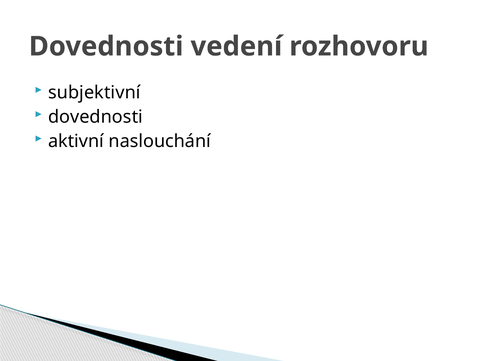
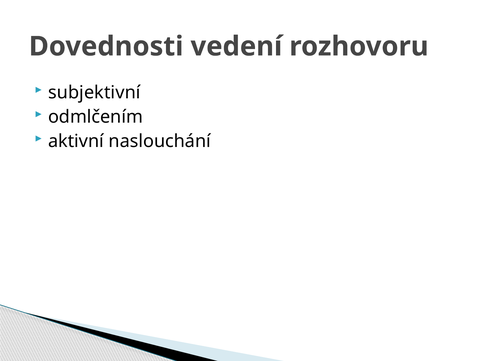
dovednosti: dovednosti -> odmlčením (96, 117)
